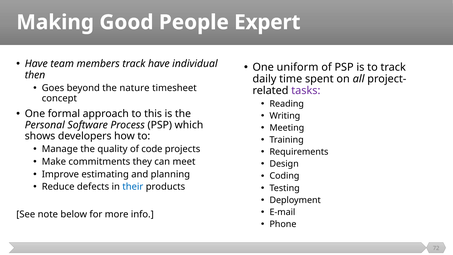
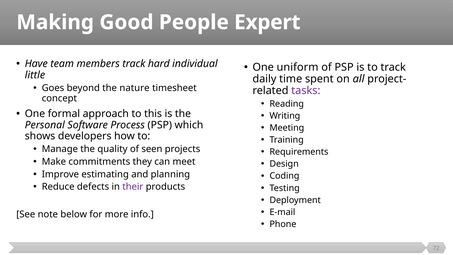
track have: have -> hard (159, 64)
then: then -> little (35, 75)
code: code -> seen (152, 149)
their colour: blue -> purple (133, 187)
